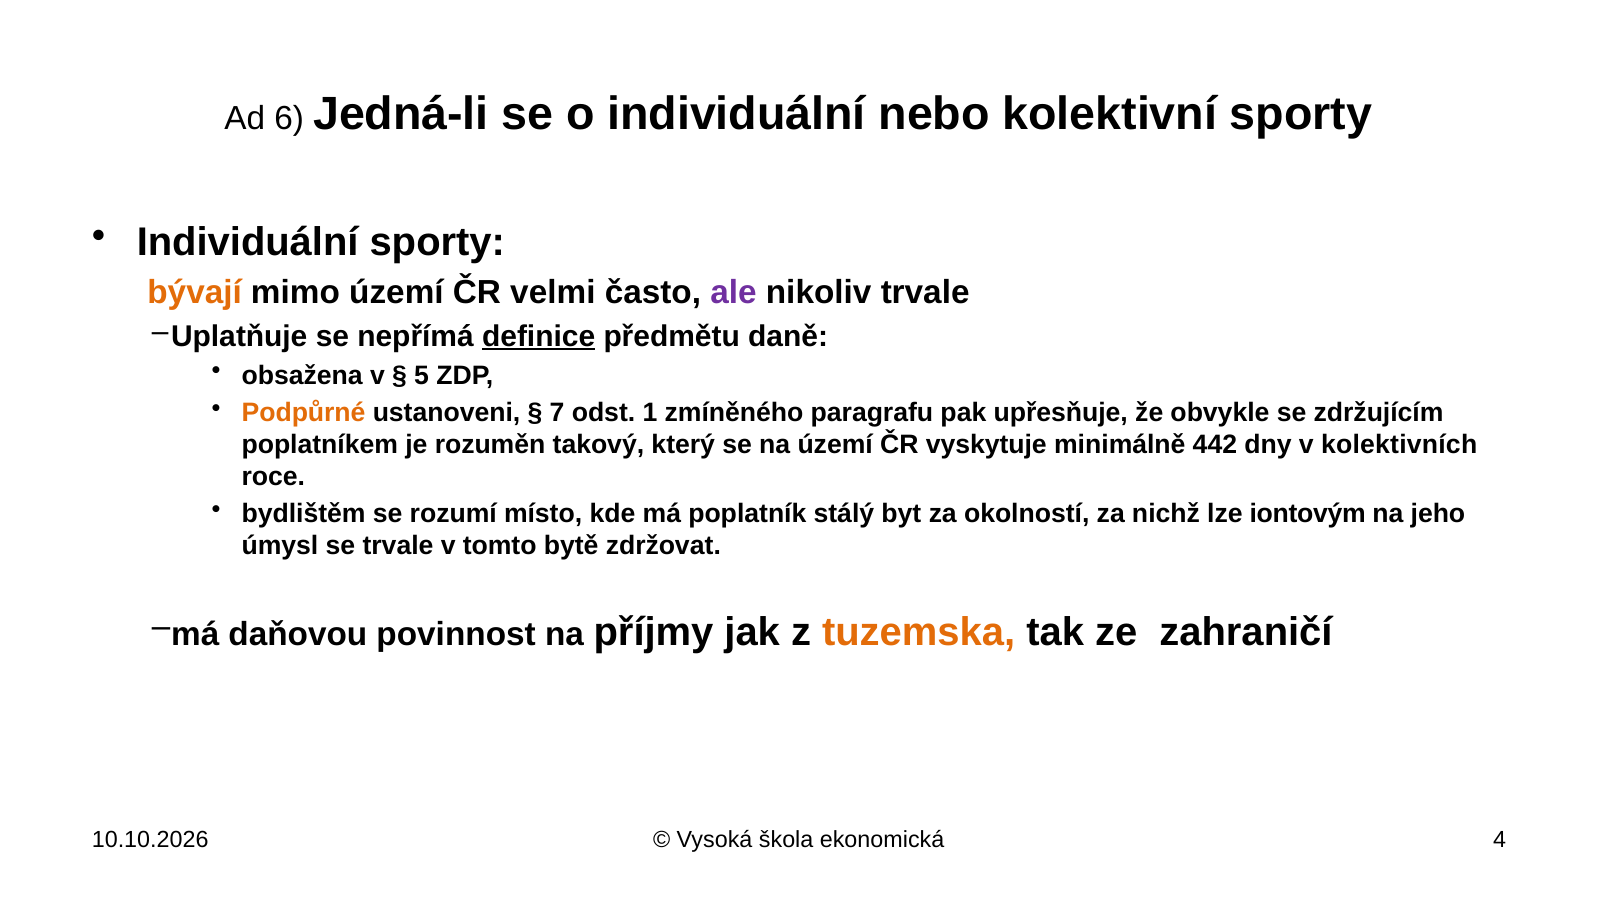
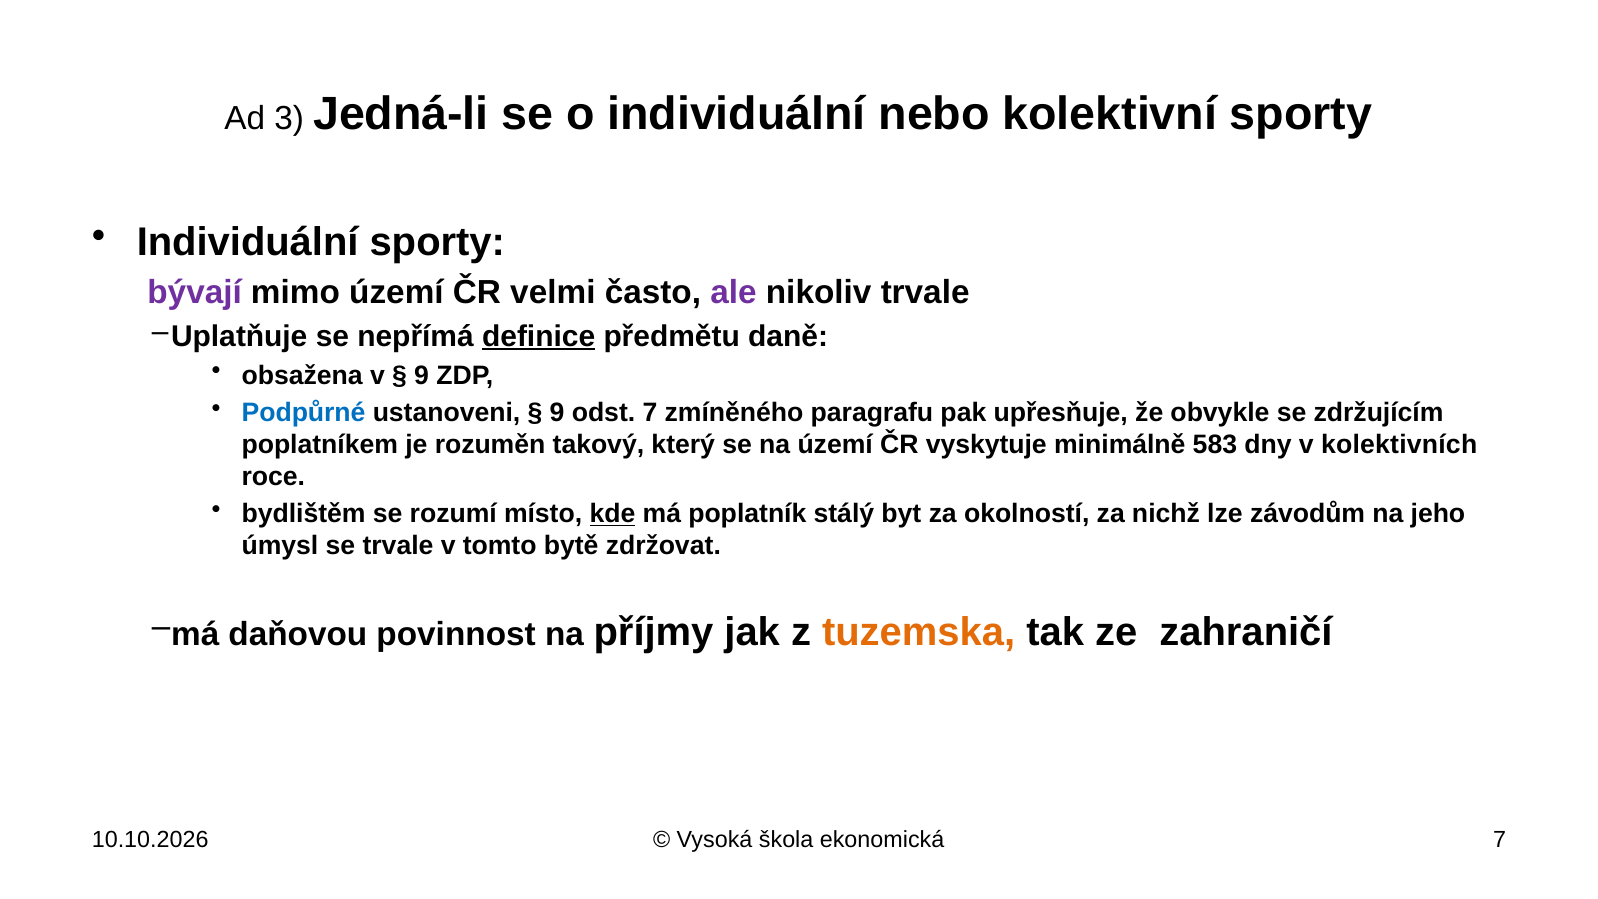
6: 6 -> 3 (289, 119)
bývají colour: orange -> purple (195, 293)
5: 5 -> 9 (422, 375)
Podpůrné colour: orange -> blue (304, 413)
7: 7 -> 9 (557, 413)
odst 1: 1 -> 7 (650, 413)
442: 442 -> 583 (1215, 445)
kde underline: none -> present (612, 514)
iontovým: iontovým -> závodům (1308, 514)
4: 4 -> 7 (1500, 840)
